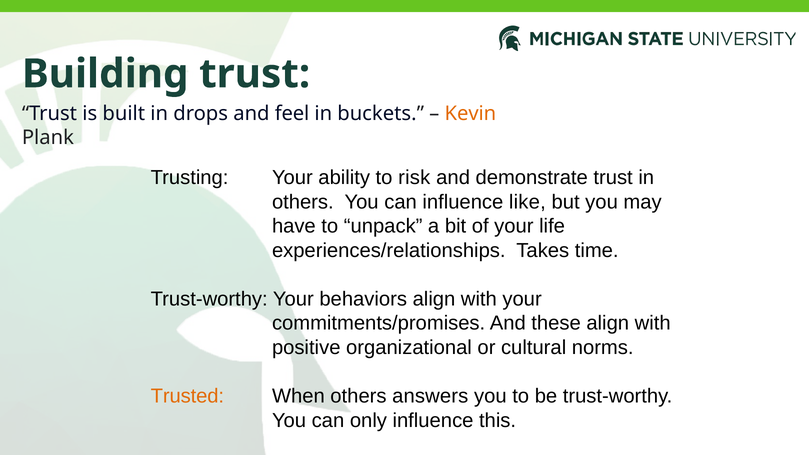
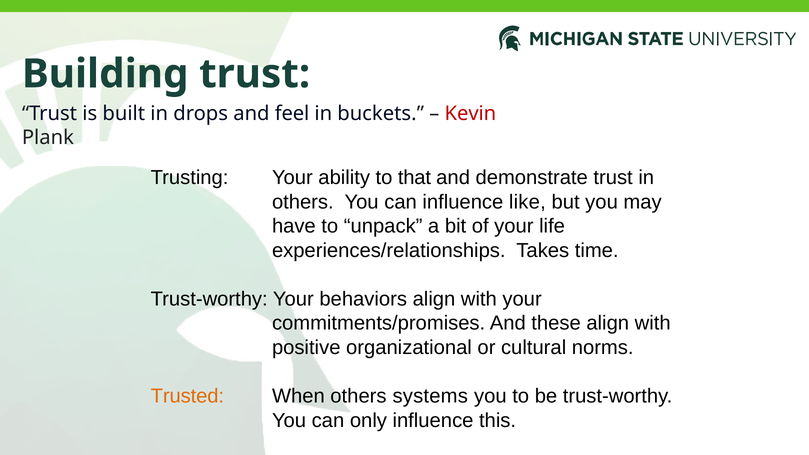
Kevin colour: orange -> red (470, 113)
risk: risk -> that (414, 178)
answers: answers -> systems (430, 396)
